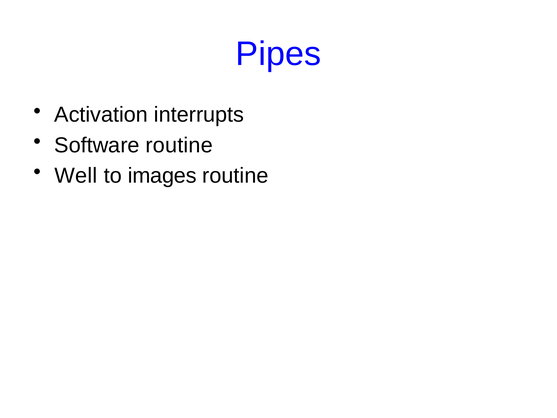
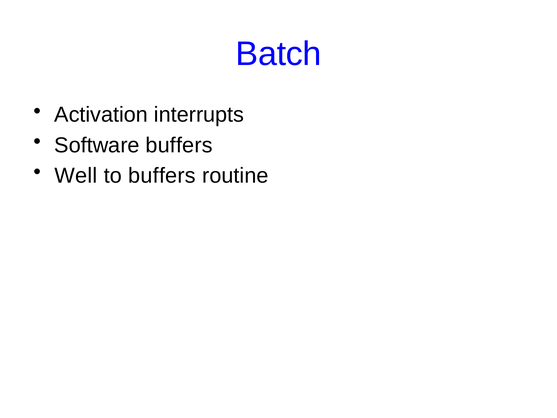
Pipes: Pipes -> Batch (279, 54)
Software routine: routine -> buffers (179, 145)
to images: images -> buffers (162, 175)
